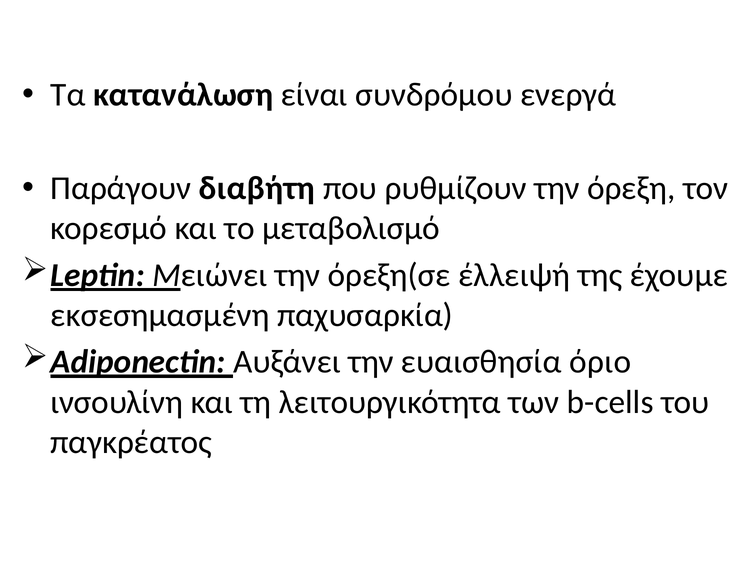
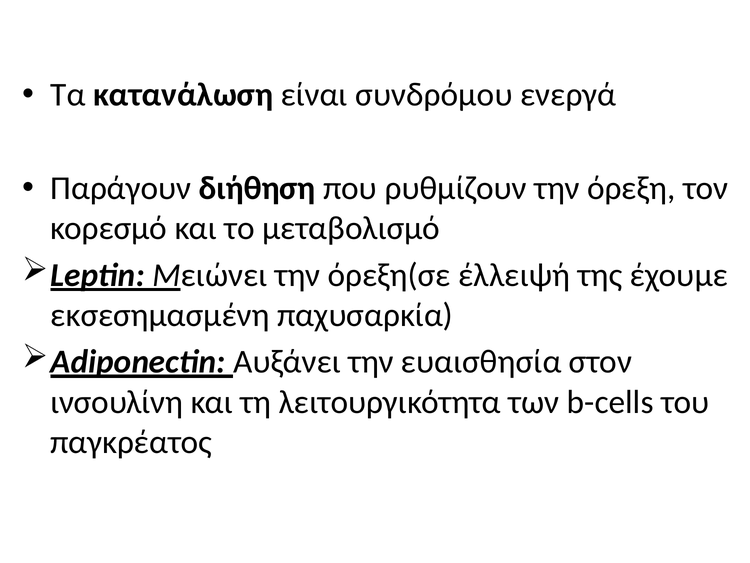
διαβήτη: διαβήτη -> διήθηση (257, 188)
όριο: όριο -> στον (600, 362)
